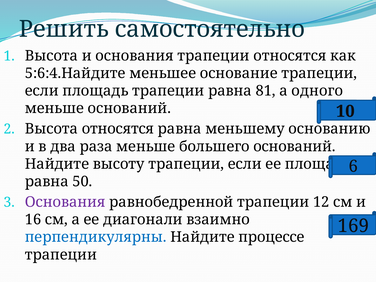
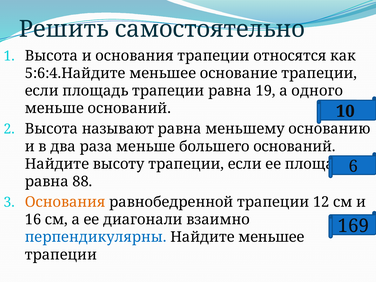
81: 81 -> 19 (266, 91)
Высота относятся: относятся -> называют (118, 129)
50: 50 -> 88 (82, 182)
Основания colour: purple -> orange (65, 202)
Найдите процессе: процессе -> меньшее (271, 237)
